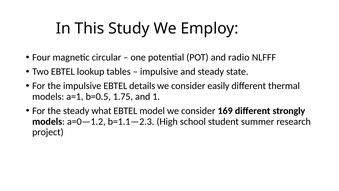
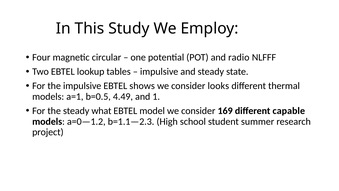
details: details -> shows (142, 86)
easily: easily -> looks (218, 86)
1.75: 1.75 -> 4.49 (123, 96)
strongly: strongly -> capable (289, 111)
